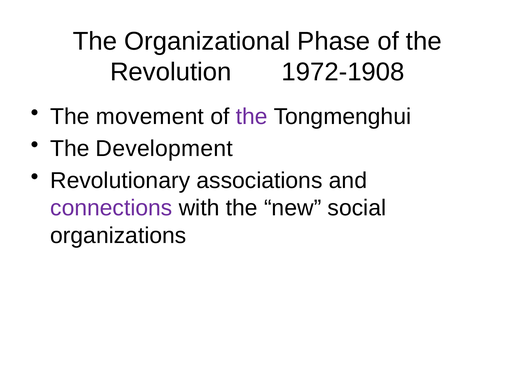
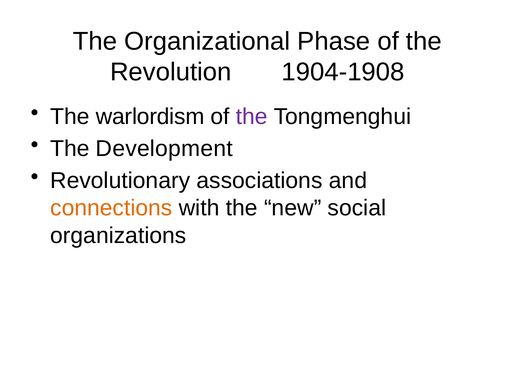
1972-1908: 1972-1908 -> 1904-1908 (343, 72)
movement: movement -> warlordism (150, 117)
connections colour: purple -> orange (111, 208)
